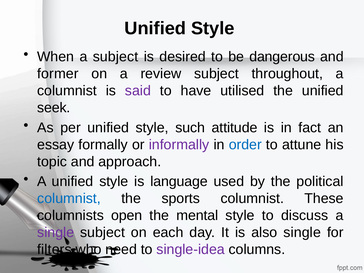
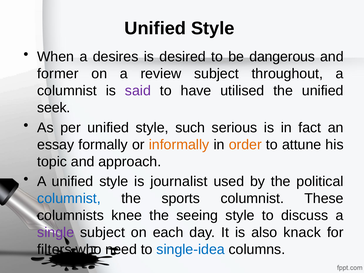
a subject: subject -> desires (116, 57)
attitude: attitude -> serious (235, 128)
informally colour: purple -> orange (179, 145)
order colour: blue -> orange (245, 145)
language: language -> journalist (179, 181)
open: open -> knee (127, 215)
mental: mental -> seeing (197, 215)
also single: single -> knack (302, 232)
single-idea colour: purple -> blue (191, 249)
